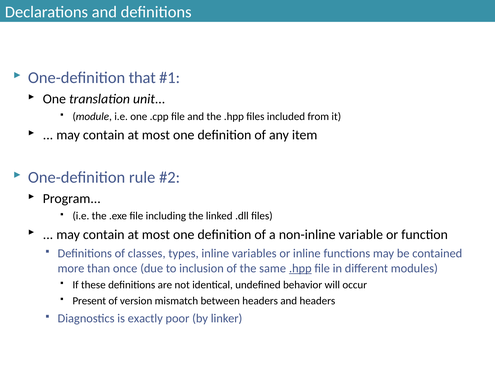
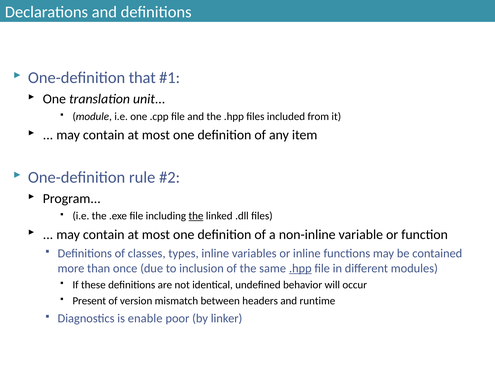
the underline: none -> present (196, 216)
and headers: headers -> runtime (317, 301)
exactly: exactly -> enable (145, 319)
